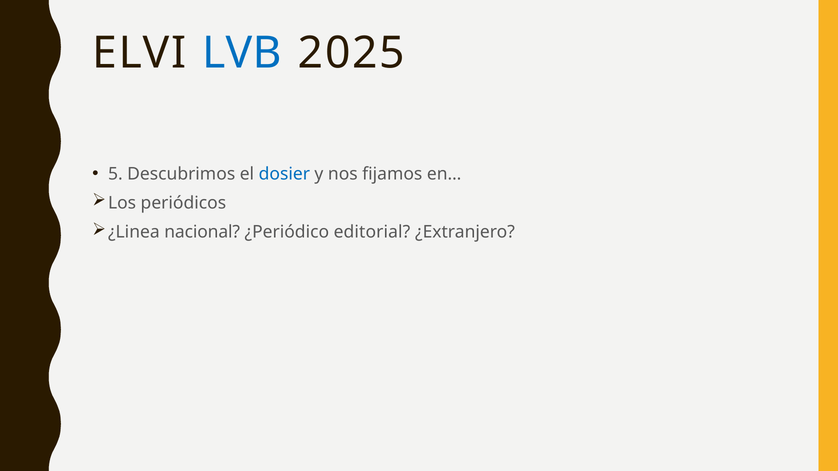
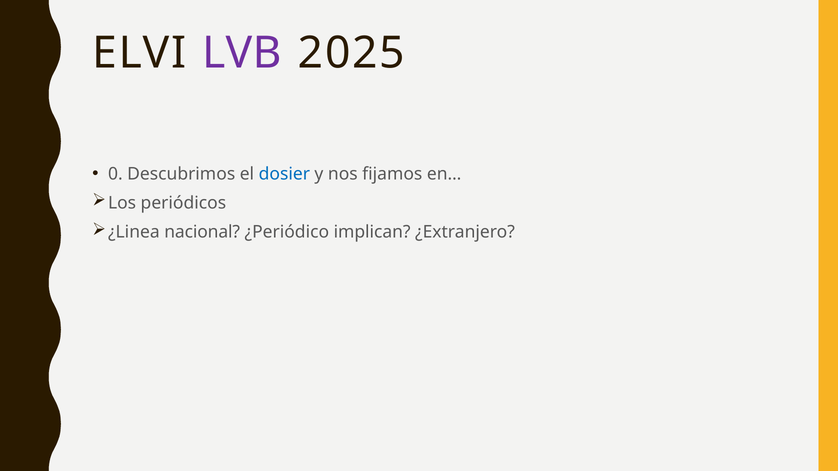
LVB colour: blue -> purple (242, 53)
5: 5 -> 0 (115, 174)
editorial: editorial -> implican (372, 232)
